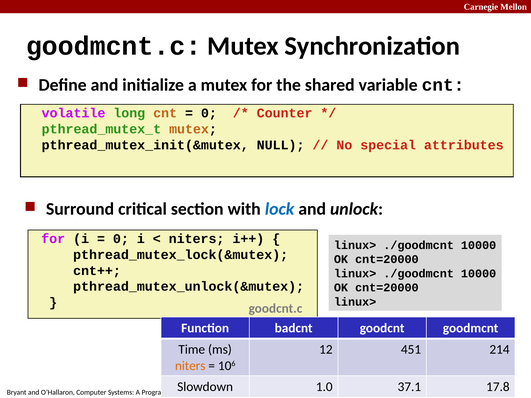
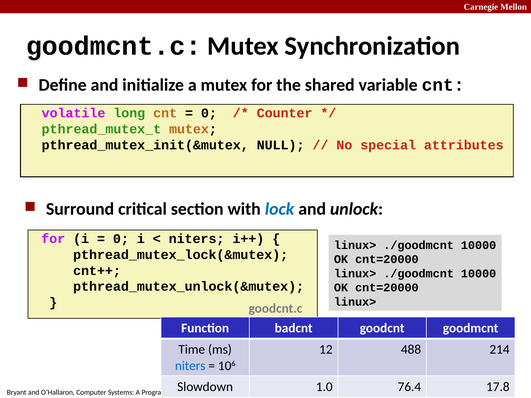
451: 451 -> 488 (411, 350)
niters colour: orange -> blue (190, 366)
37.1: 37.1 -> 76.4 (409, 387)
